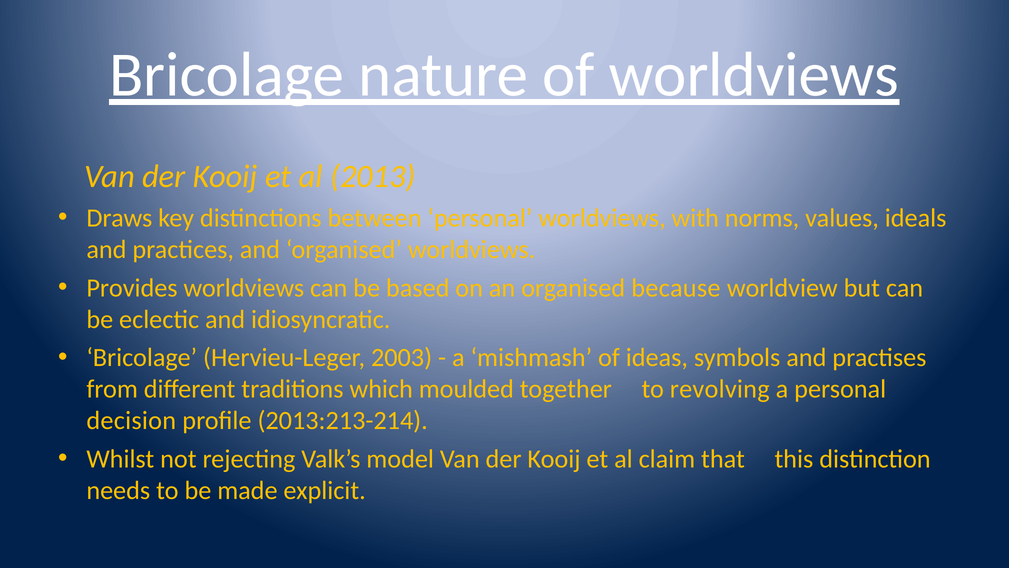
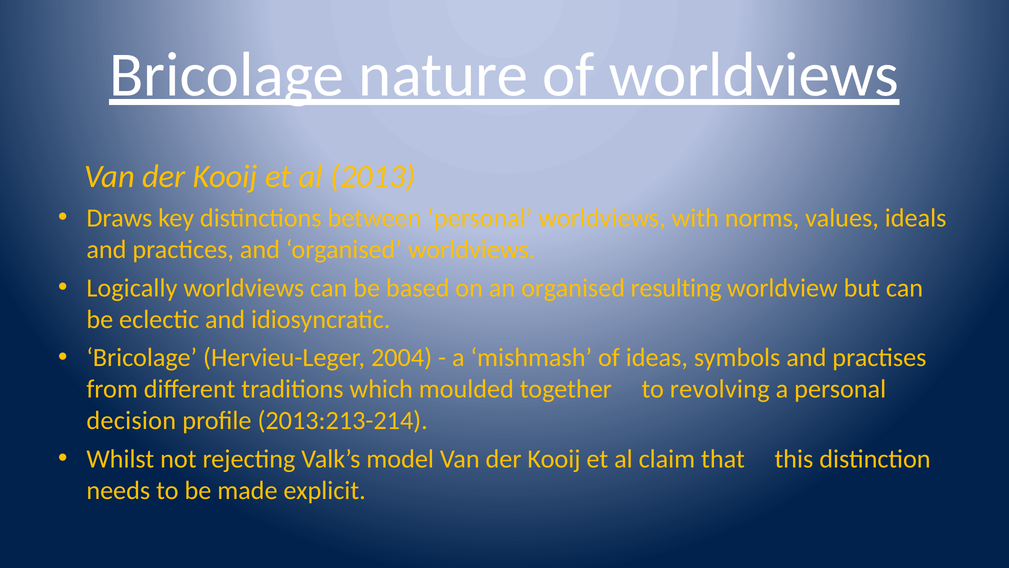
Provides: Provides -> Logically (132, 288)
because: because -> resulting (676, 288)
2003: 2003 -> 2004 (402, 357)
